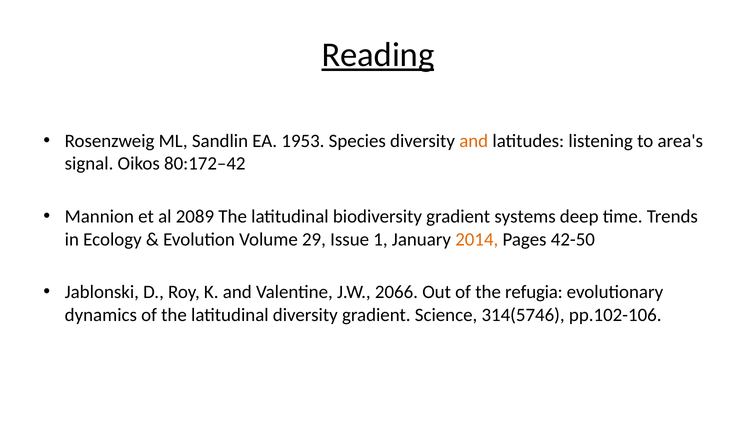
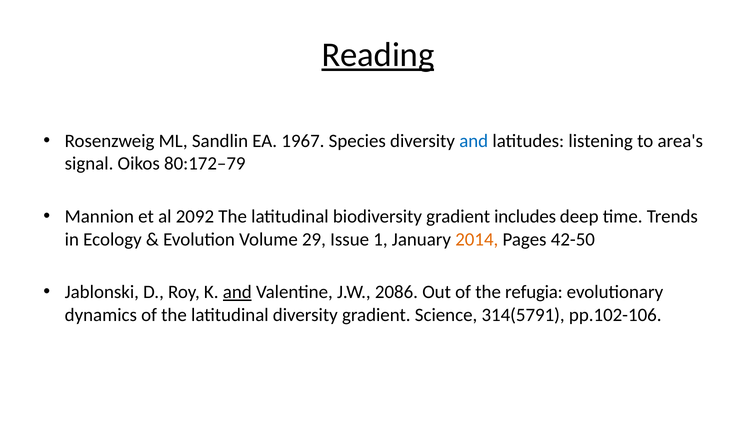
1953: 1953 -> 1967 (303, 141)
and colour: orange -> blue (474, 141)
80:172–42: 80:172–42 -> 80:172–79 (205, 164)
2089: 2089 -> 2092 (195, 217)
systems: systems -> includes (525, 217)
and underline: none -> present (237, 292)
2066: 2066 -> 2086 (396, 292)
314(5746: 314(5746 -> 314(5791 (523, 315)
